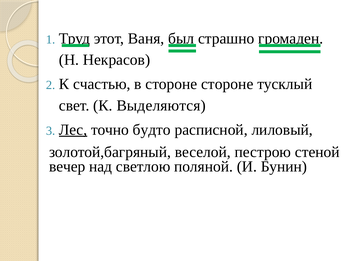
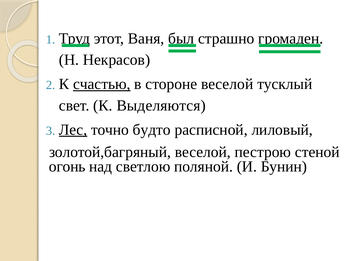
счастью underline: none -> present (102, 84)
стороне стороне: стороне -> веселой (227, 84)
вечер: вечер -> огонь (67, 166)
